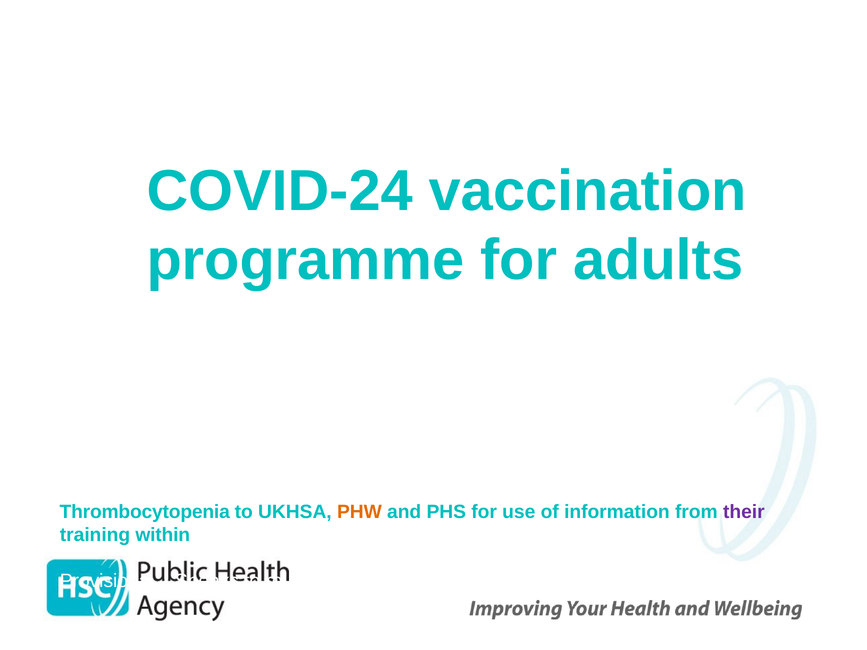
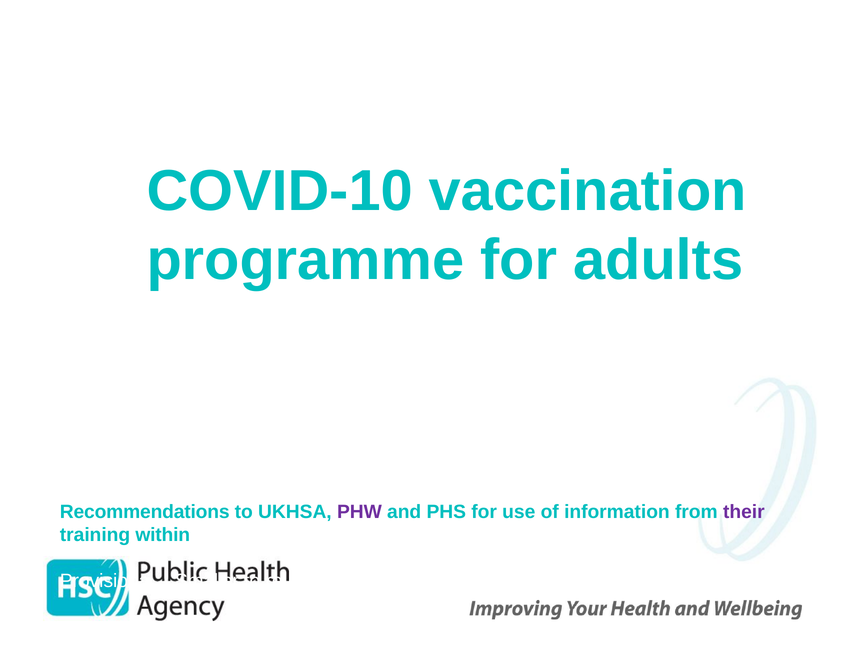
COVID-24: COVID-24 -> COVID-10 (280, 191)
Thrombocytopenia: Thrombocytopenia -> Recommendations (145, 512)
PHW colour: orange -> purple (359, 512)
Speaks: Speaks -> Smaller (207, 581)
